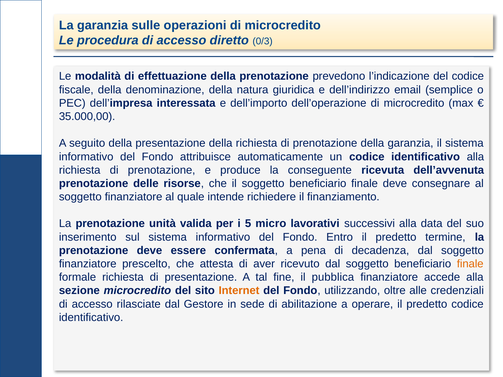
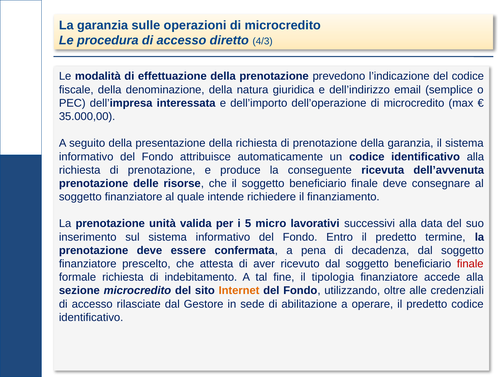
0/3: 0/3 -> 4/3 (263, 41)
finale colour: orange -> red (470, 264)
di presentazione: presentazione -> indebitamento (201, 277)
pubblica: pubblica -> tipologia (333, 277)
